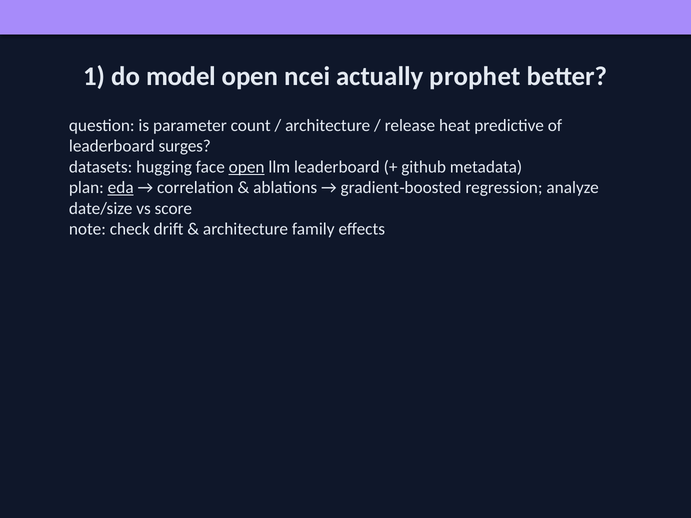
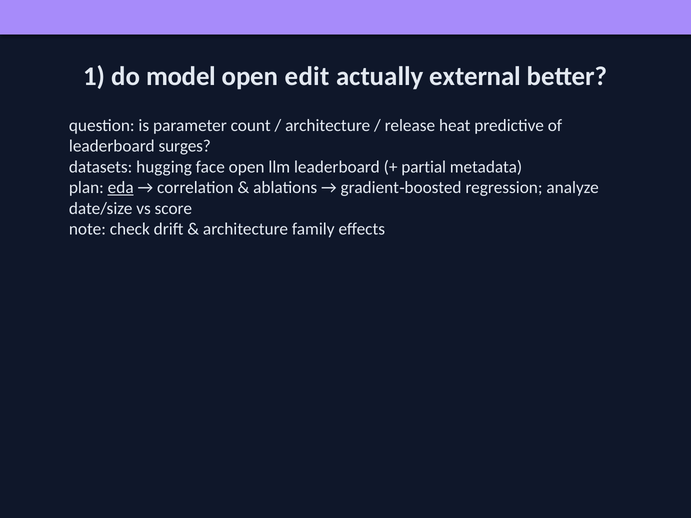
ncei: ncei -> edit (307, 77)
prophet: prophet -> external (475, 77)
open underline: present -> none (247, 167)
github: github -> partial (424, 167)
